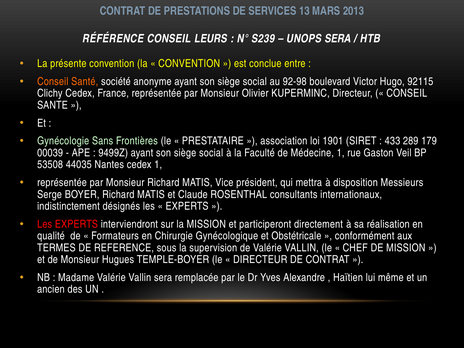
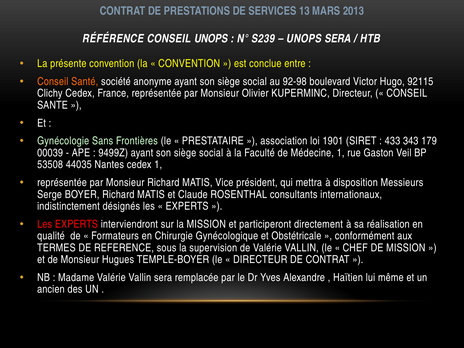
CONSEIL LEURS: LEURS -> UNOPS (211, 39)
289: 289 -> 343 (411, 141)
